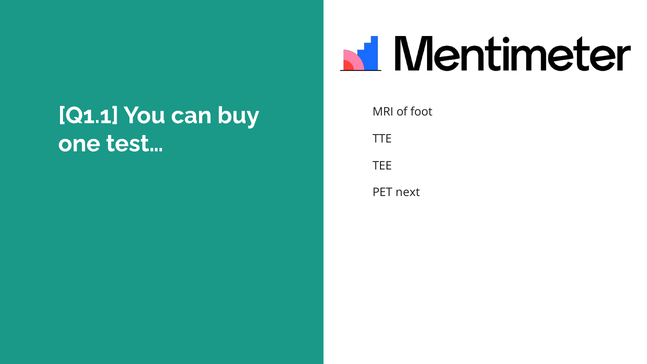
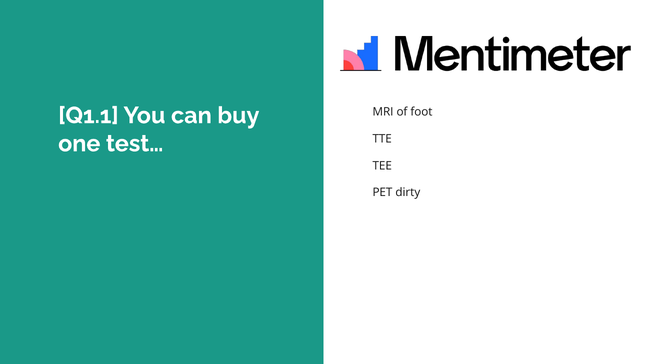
next: next -> dirty (408, 193)
